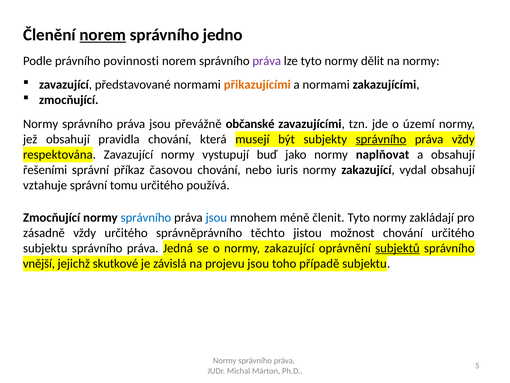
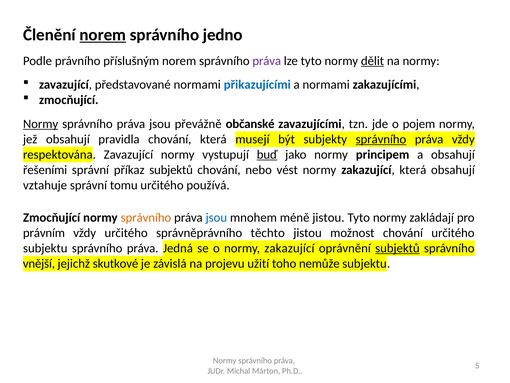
povinnosti: povinnosti -> příslušným (131, 61)
dělit underline: none -> present (372, 61)
přikazujícími colour: orange -> blue (257, 85)
Normy underline: none -> present (41, 124)
území: území -> pojem (419, 124)
buď underline: none -> present (267, 154)
naplňovat: naplňovat -> principem (383, 154)
příkaz časovou: časovou -> subjektů (171, 170)
iuris: iuris -> vést (287, 170)
zakazující vydal: vydal -> která (413, 170)
správního colour: blue -> orange (146, 217)
méně členit: členit -> jistou (328, 217)
zásadně: zásadně -> právním (44, 233)
projevu jsou: jsou -> užití (258, 263)
případě: případě -> nemůže (319, 263)
